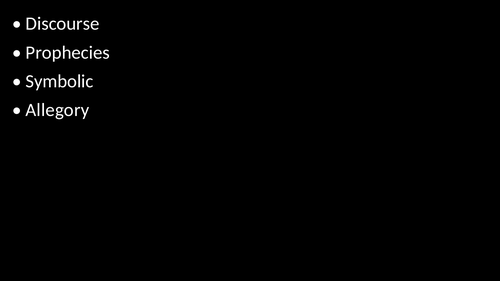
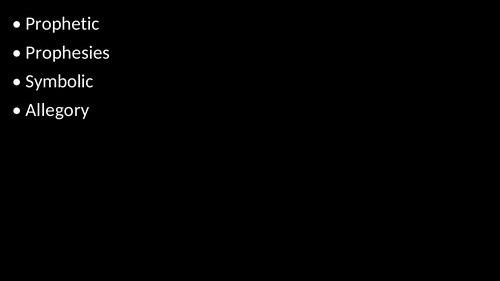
Discourse: Discourse -> Prophetic (62, 24)
Prophecies: Prophecies -> Prophesies (68, 53)
